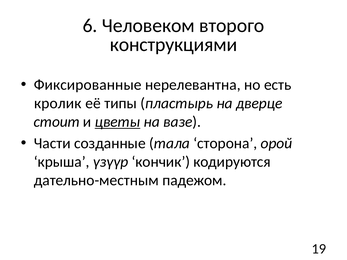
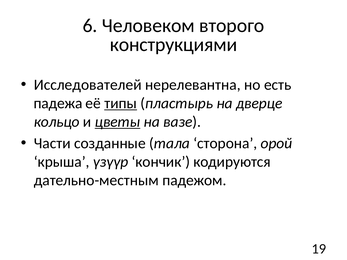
Фиксированные: Фиксированные -> Исследователей (88, 85)
кролик: кролик -> падежа (58, 103)
типы underline: none -> present (121, 103)
стоит: стоит -> кольцо (57, 122)
